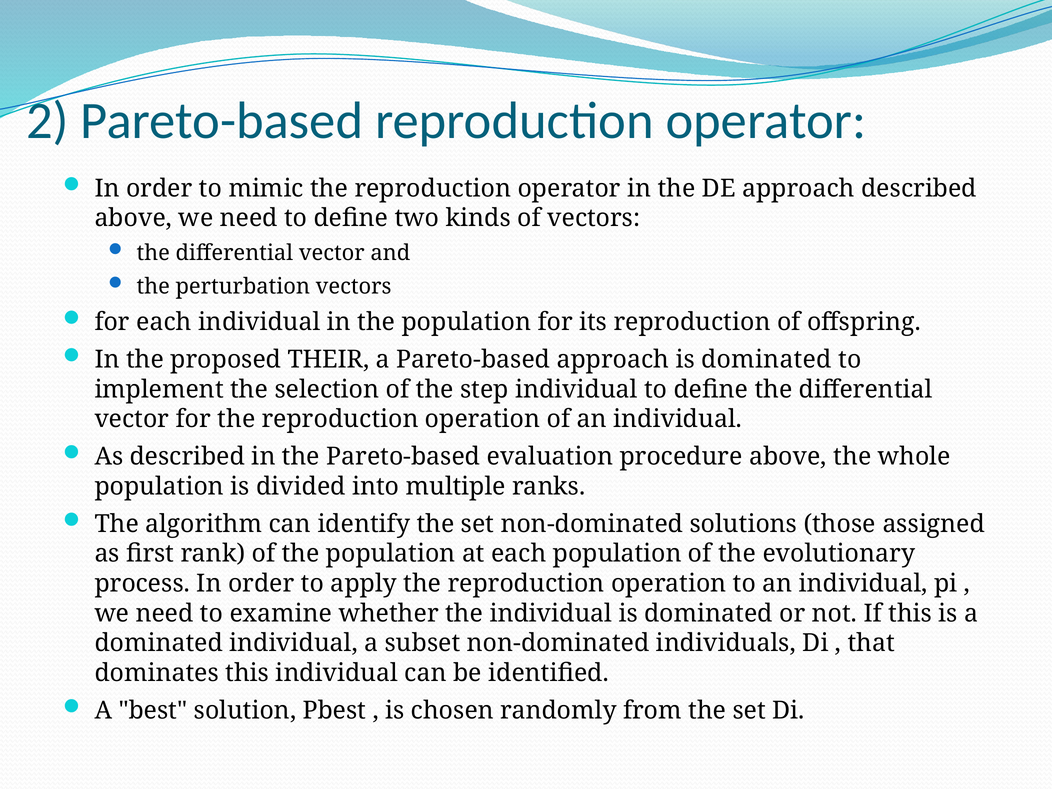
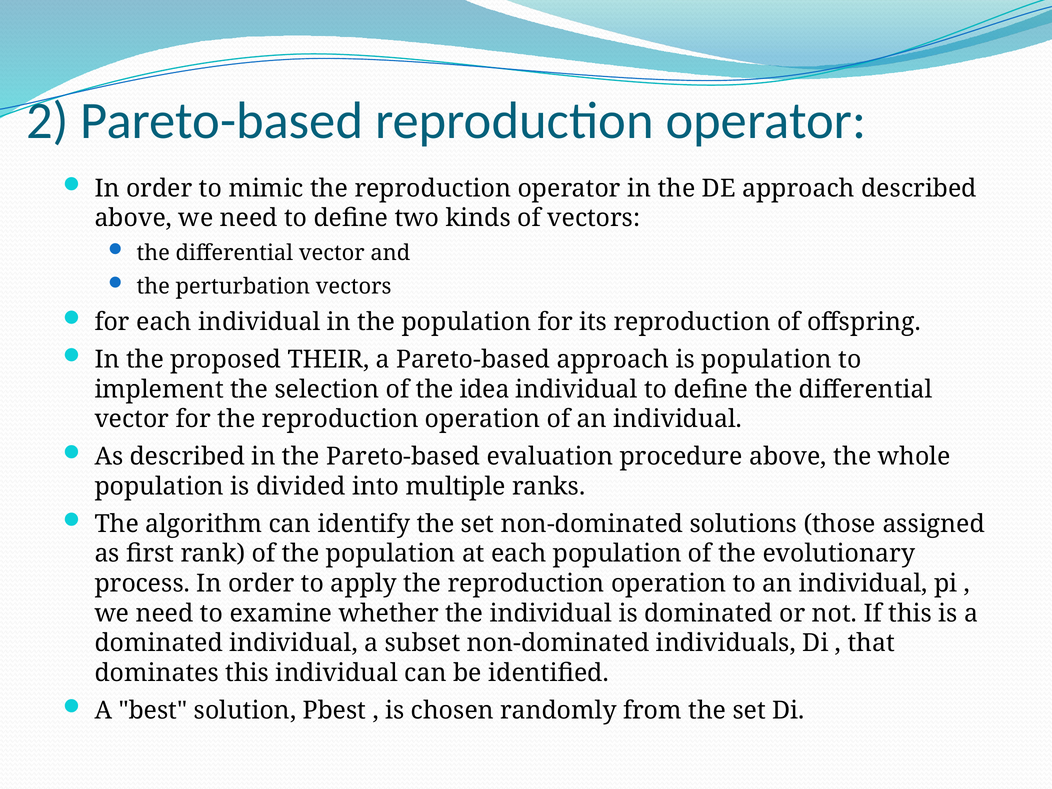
approach is dominated: dominated -> population (767, 360)
step: step -> idea (485, 389)
